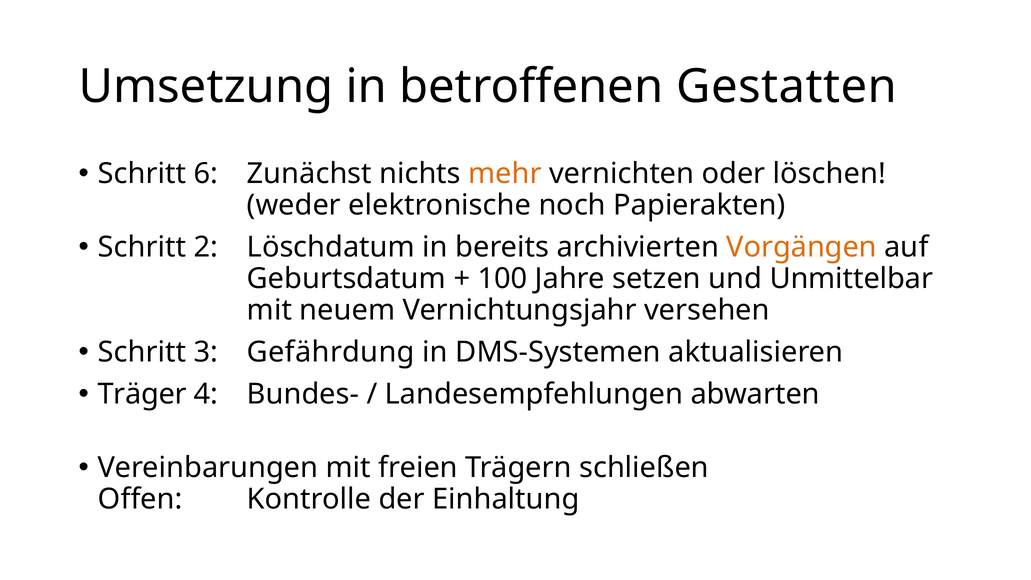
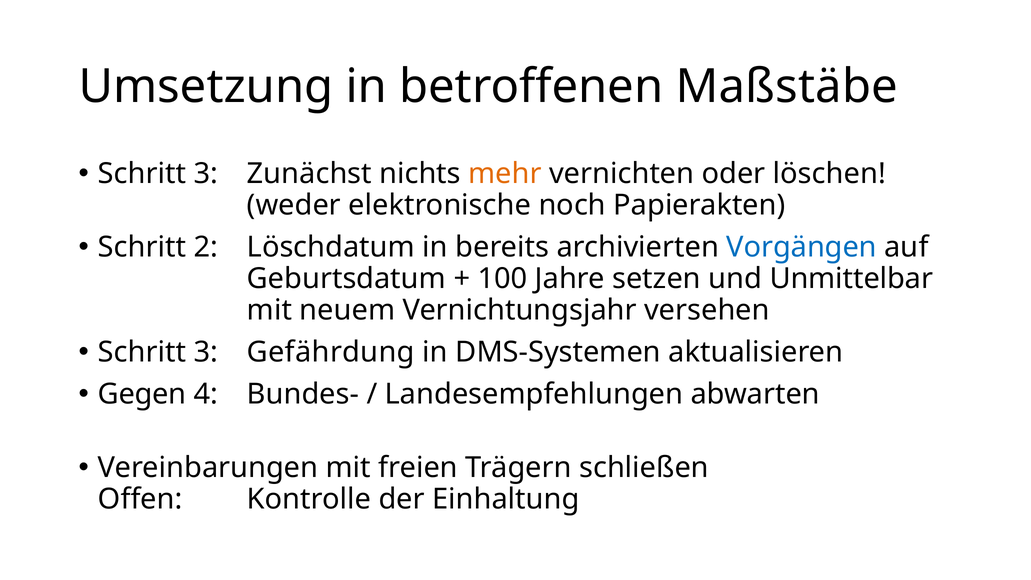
Gestatten: Gestatten -> Maßstäbe (787, 87)
6: 6 -> 3 (206, 174)
Vorgängen colour: orange -> blue (802, 247)
Träger: Träger -> Gegen (142, 394)
